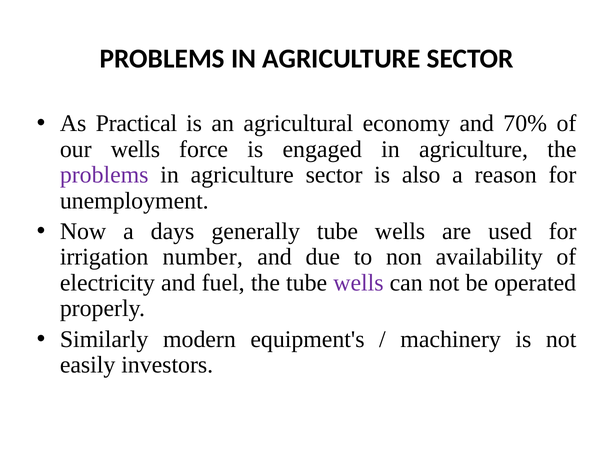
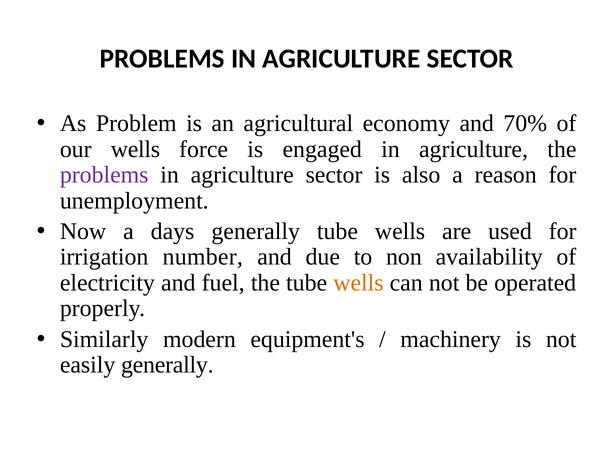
Practical: Practical -> Problem (136, 123)
wells colour: purple -> orange (358, 282)
easily investors: investors -> generally (167, 365)
